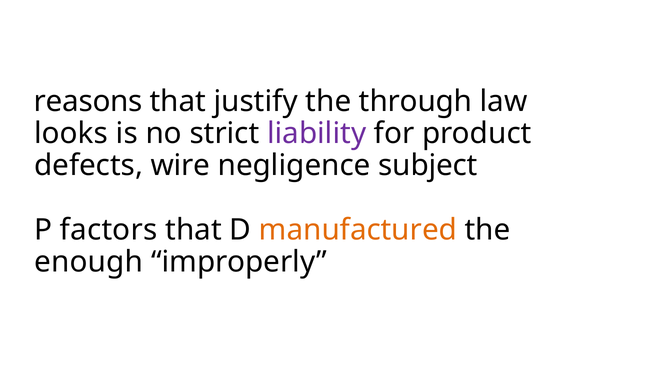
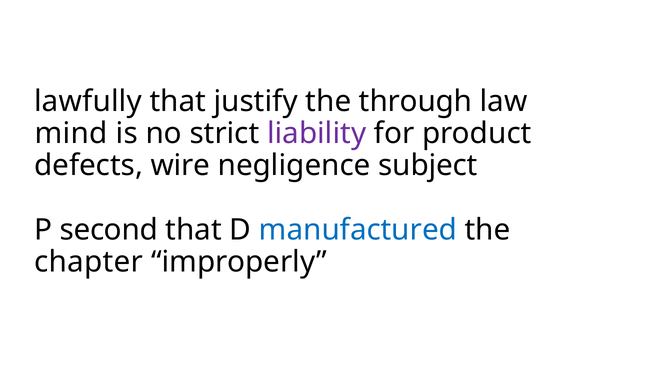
reasons: reasons -> lawfully (88, 101)
looks: looks -> mind (71, 133)
factors: factors -> second (109, 229)
manufactured colour: orange -> blue (358, 229)
enough: enough -> chapter (89, 261)
